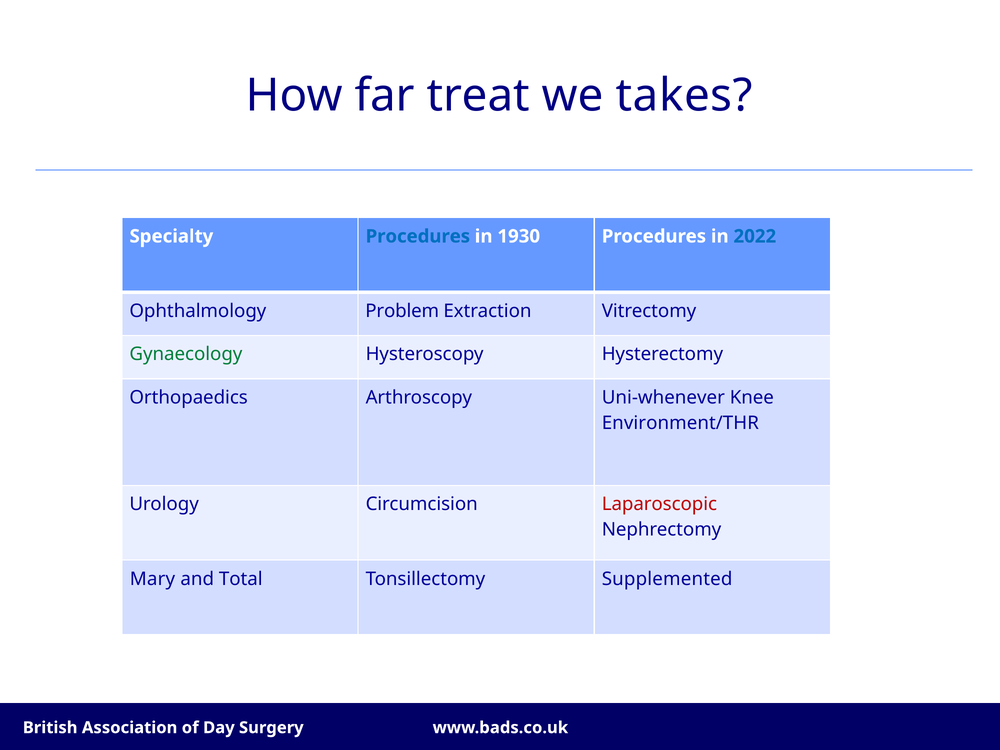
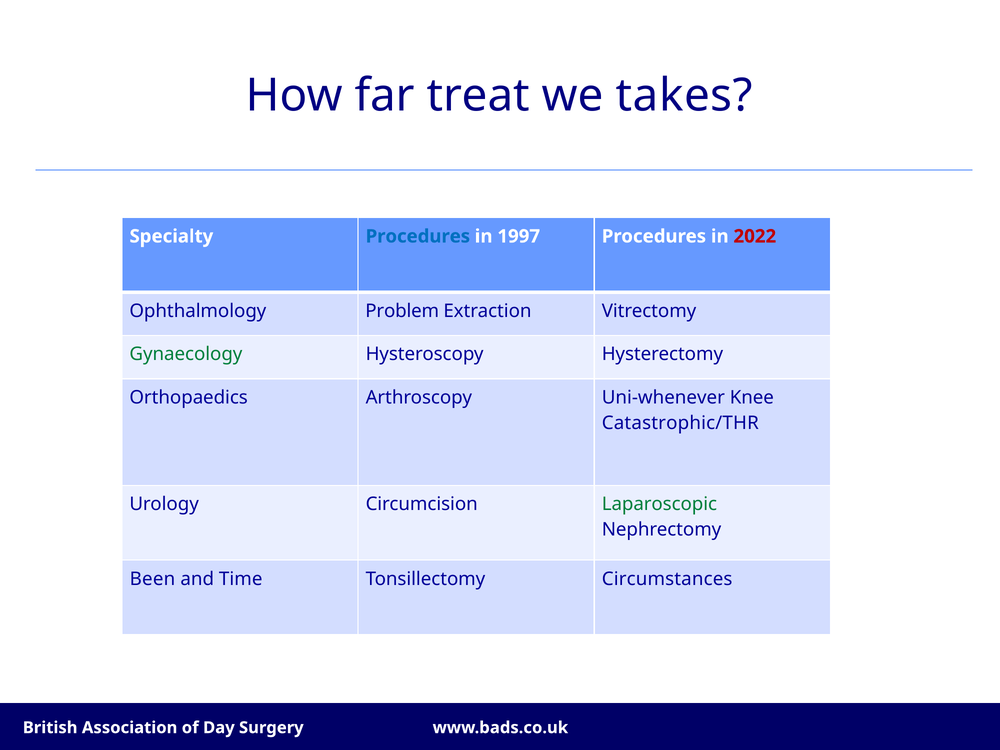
1930: 1930 -> 1997 (519, 236)
2022 colour: blue -> red (755, 236)
Environment/THR: Environment/THR -> Catastrophic/THR (680, 423)
Laparoscopic colour: red -> green (659, 504)
Mary: Mary -> Been (152, 579)
Total: Total -> Time (241, 579)
Supplemented: Supplemented -> Circumstances (667, 579)
